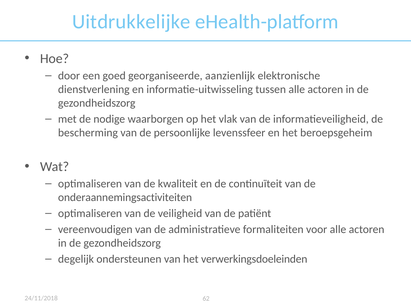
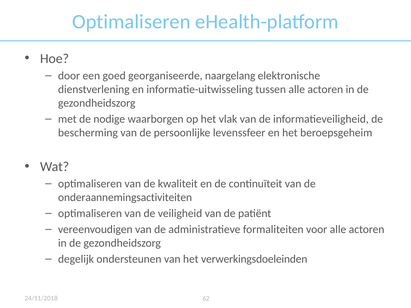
Uitdrukkelijke: Uitdrukkelijke -> Optimaliseren (131, 22)
aanzienlijk: aanzienlijk -> naargelang (230, 76)
